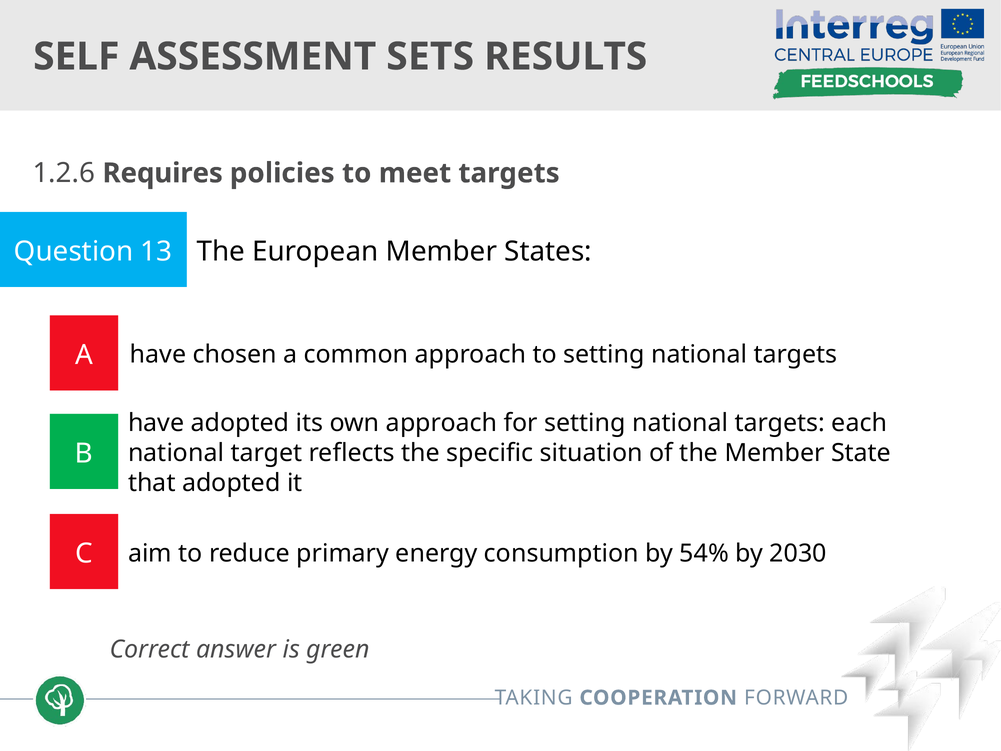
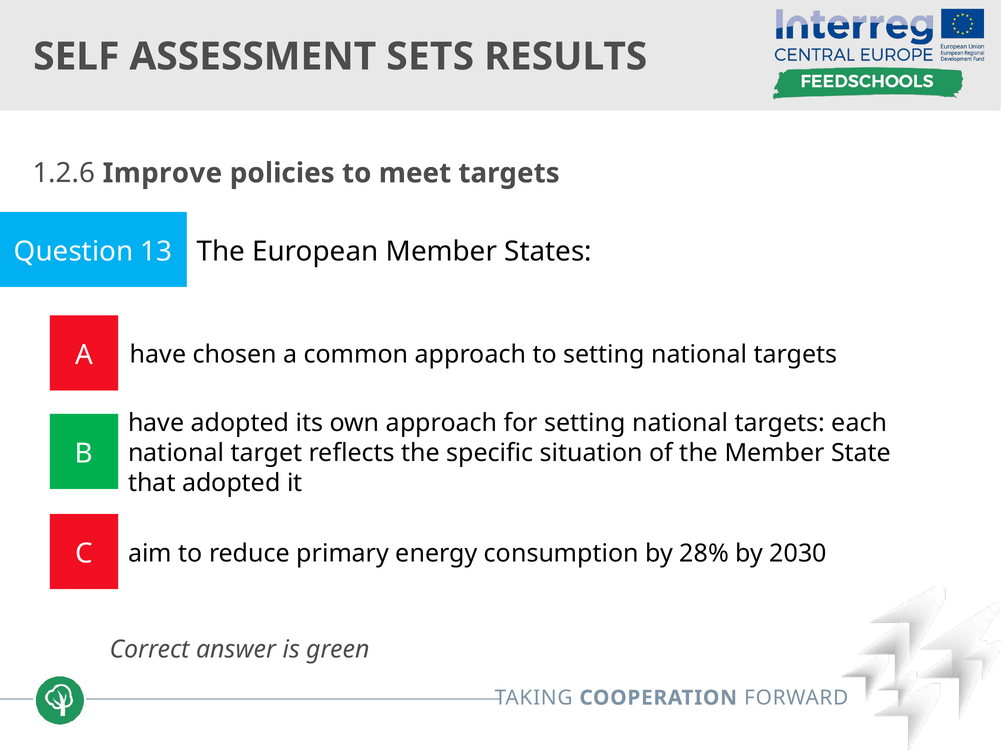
Requires: Requires -> Improve (162, 173)
54%: 54% -> 28% (704, 553)
